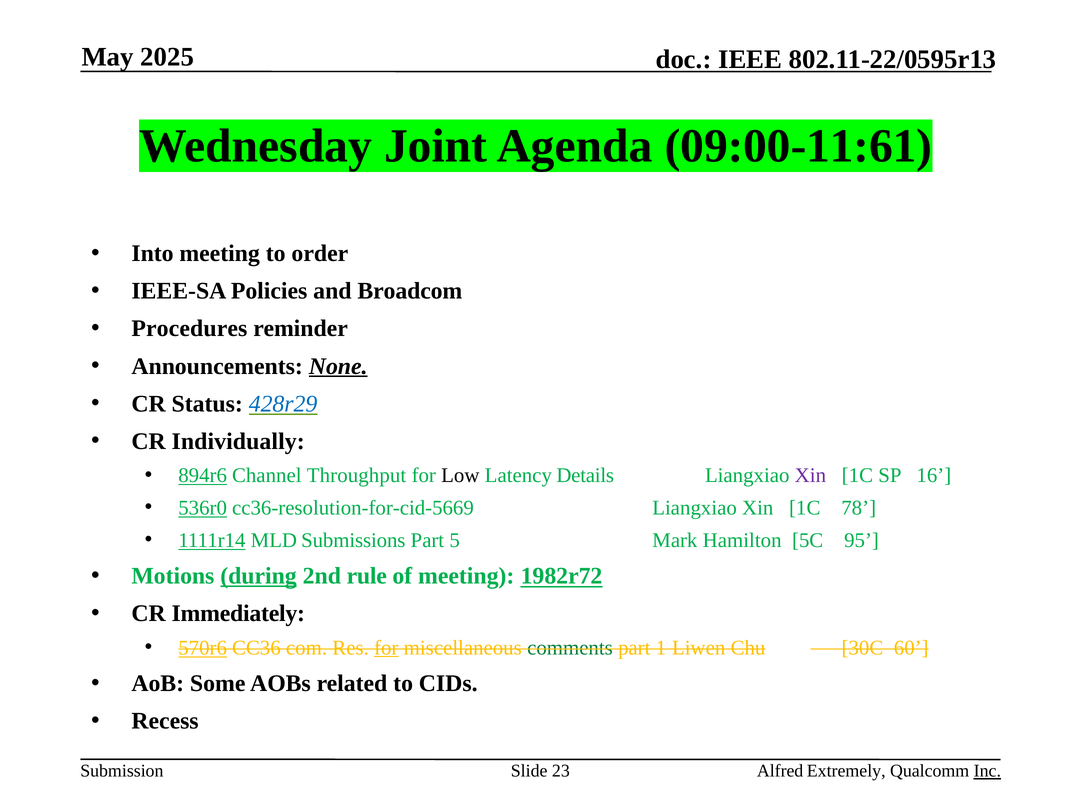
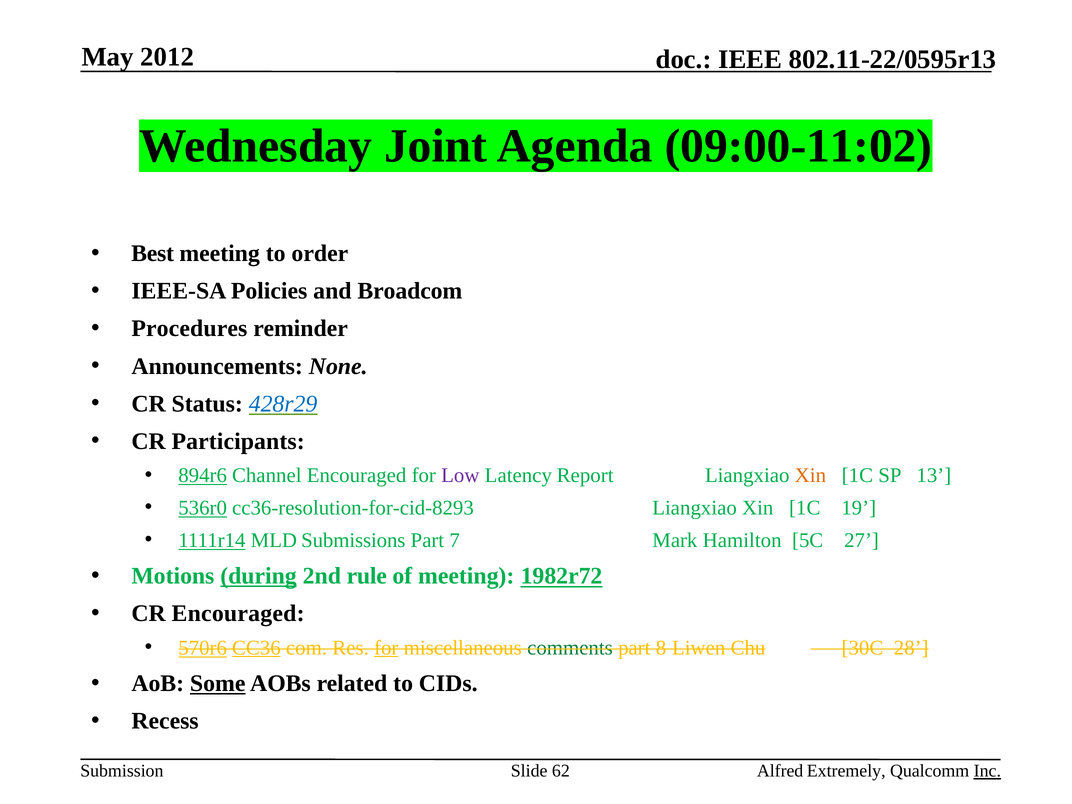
2025: 2025 -> 2012 (167, 57)
09:00-11:61: 09:00-11:61 -> 09:00-11:02 (799, 146)
Into: Into -> Best (153, 254)
None underline: present -> none (338, 366)
Individually: Individually -> Participants (238, 441)
Channel Throughput: Throughput -> Encouraged (357, 475)
Low colour: black -> purple (460, 475)
Details: Details -> Report (585, 475)
Xin colour: purple -> orange (810, 475)
16: 16 -> 13 (934, 475)
cc36-resolution-for-cid-5669: cc36-resolution-for-cid-5669 -> cc36-resolution-for-cid-8293 (353, 508)
78: 78 -> 19 (859, 508)
5: 5 -> 7 (455, 540)
95: 95 -> 27 (862, 540)
CR Immediately: Immediately -> Encouraged (238, 614)
CC36 underline: none -> present (256, 648)
1: 1 -> 8 (661, 648)
60: 60 -> 28 (911, 648)
Some underline: none -> present (218, 684)
23: 23 -> 62 (561, 771)
